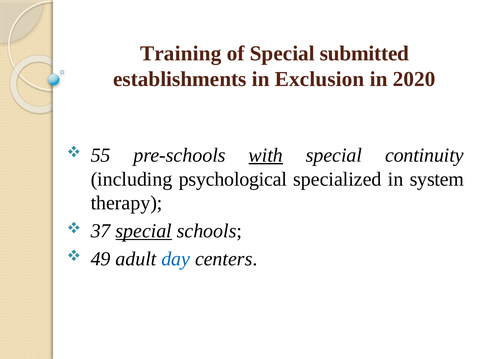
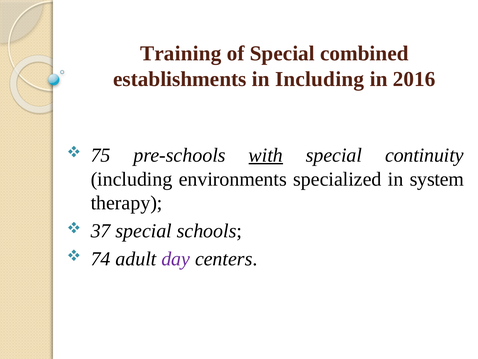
submitted: submitted -> combined (364, 54)
in Exclusion: Exclusion -> Including (320, 79)
2020: 2020 -> 2016 (414, 79)
55: 55 -> 75 (101, 155)
psychological: psychological -> environments (233, 179)
special underline: present -> none (144, 231)
49: 49 -> 74 (101, 259)
day colour: blue -> purple (176, 259)
